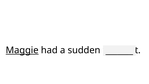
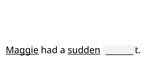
sudden underline: none -> present (84, 50)
